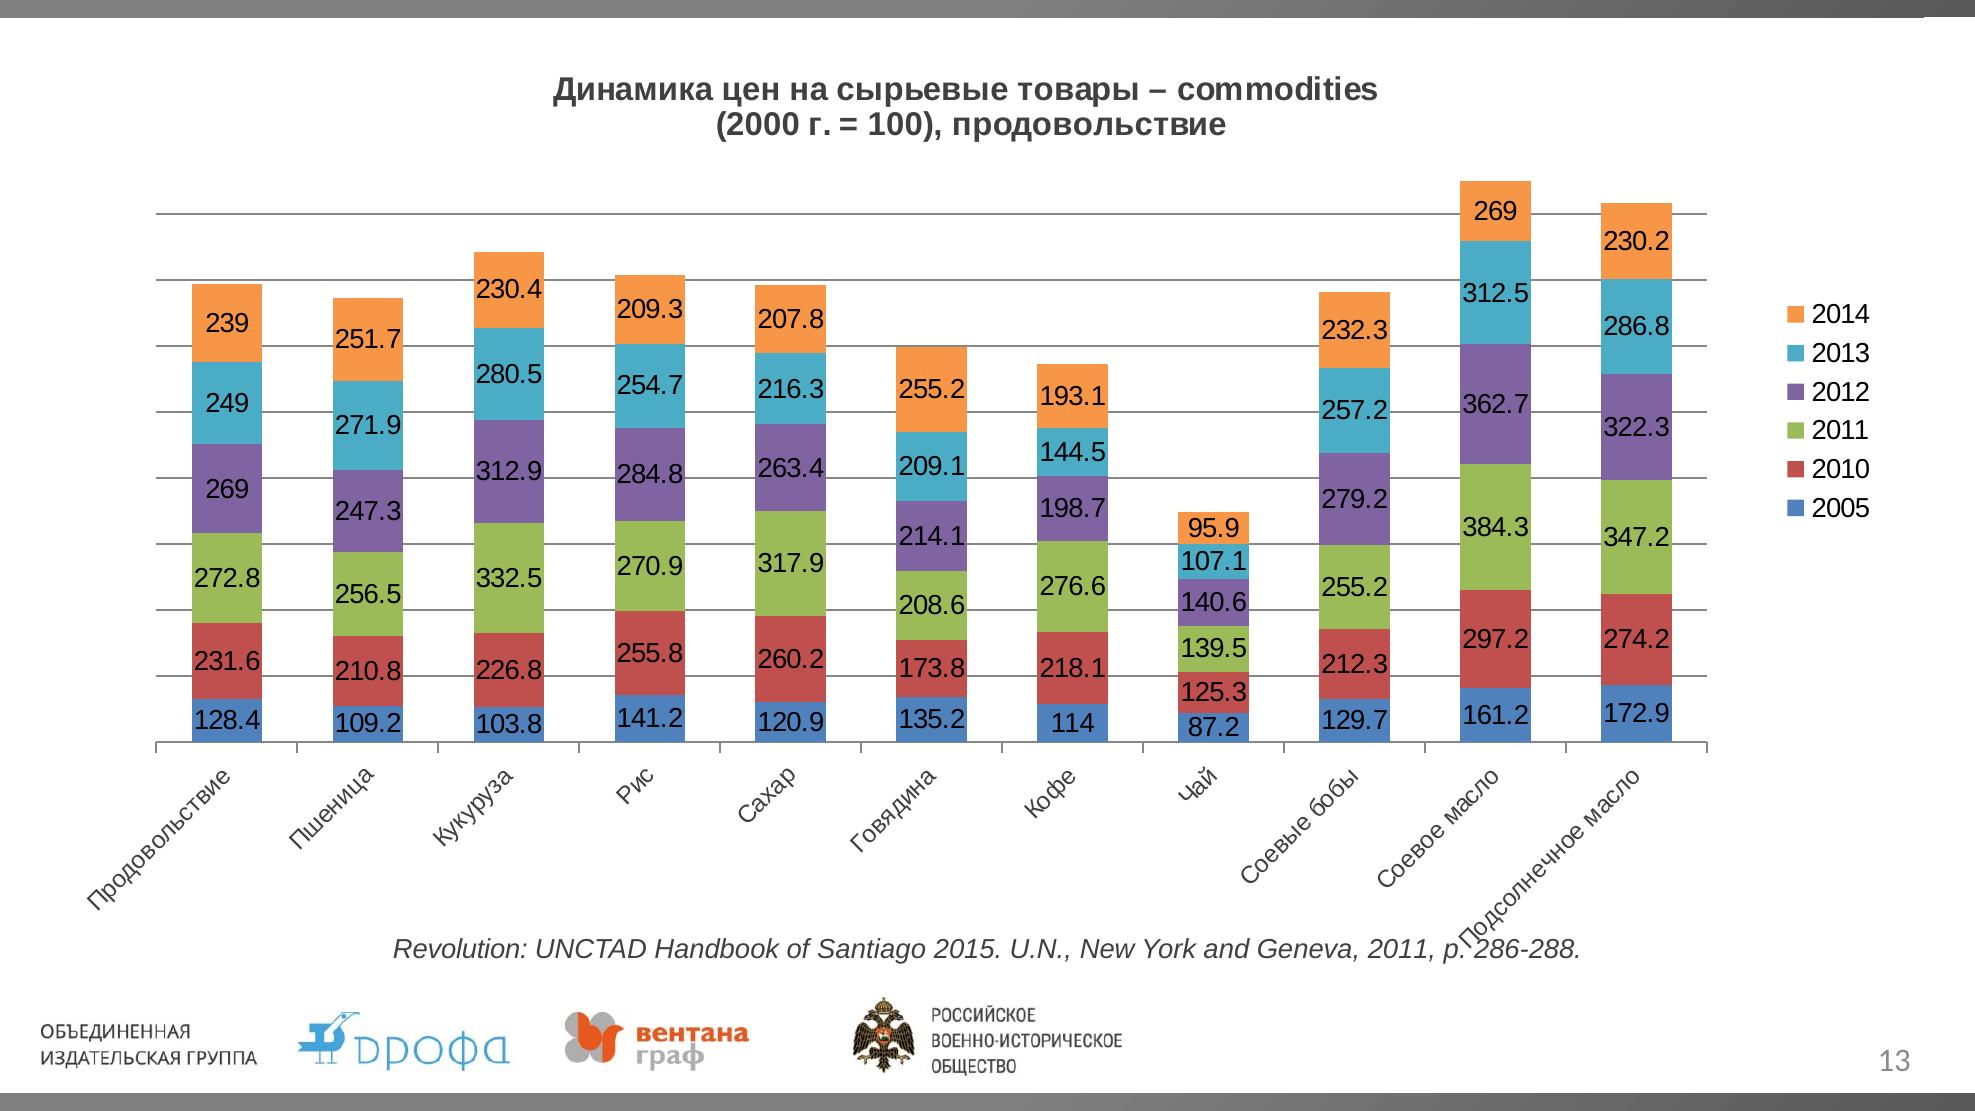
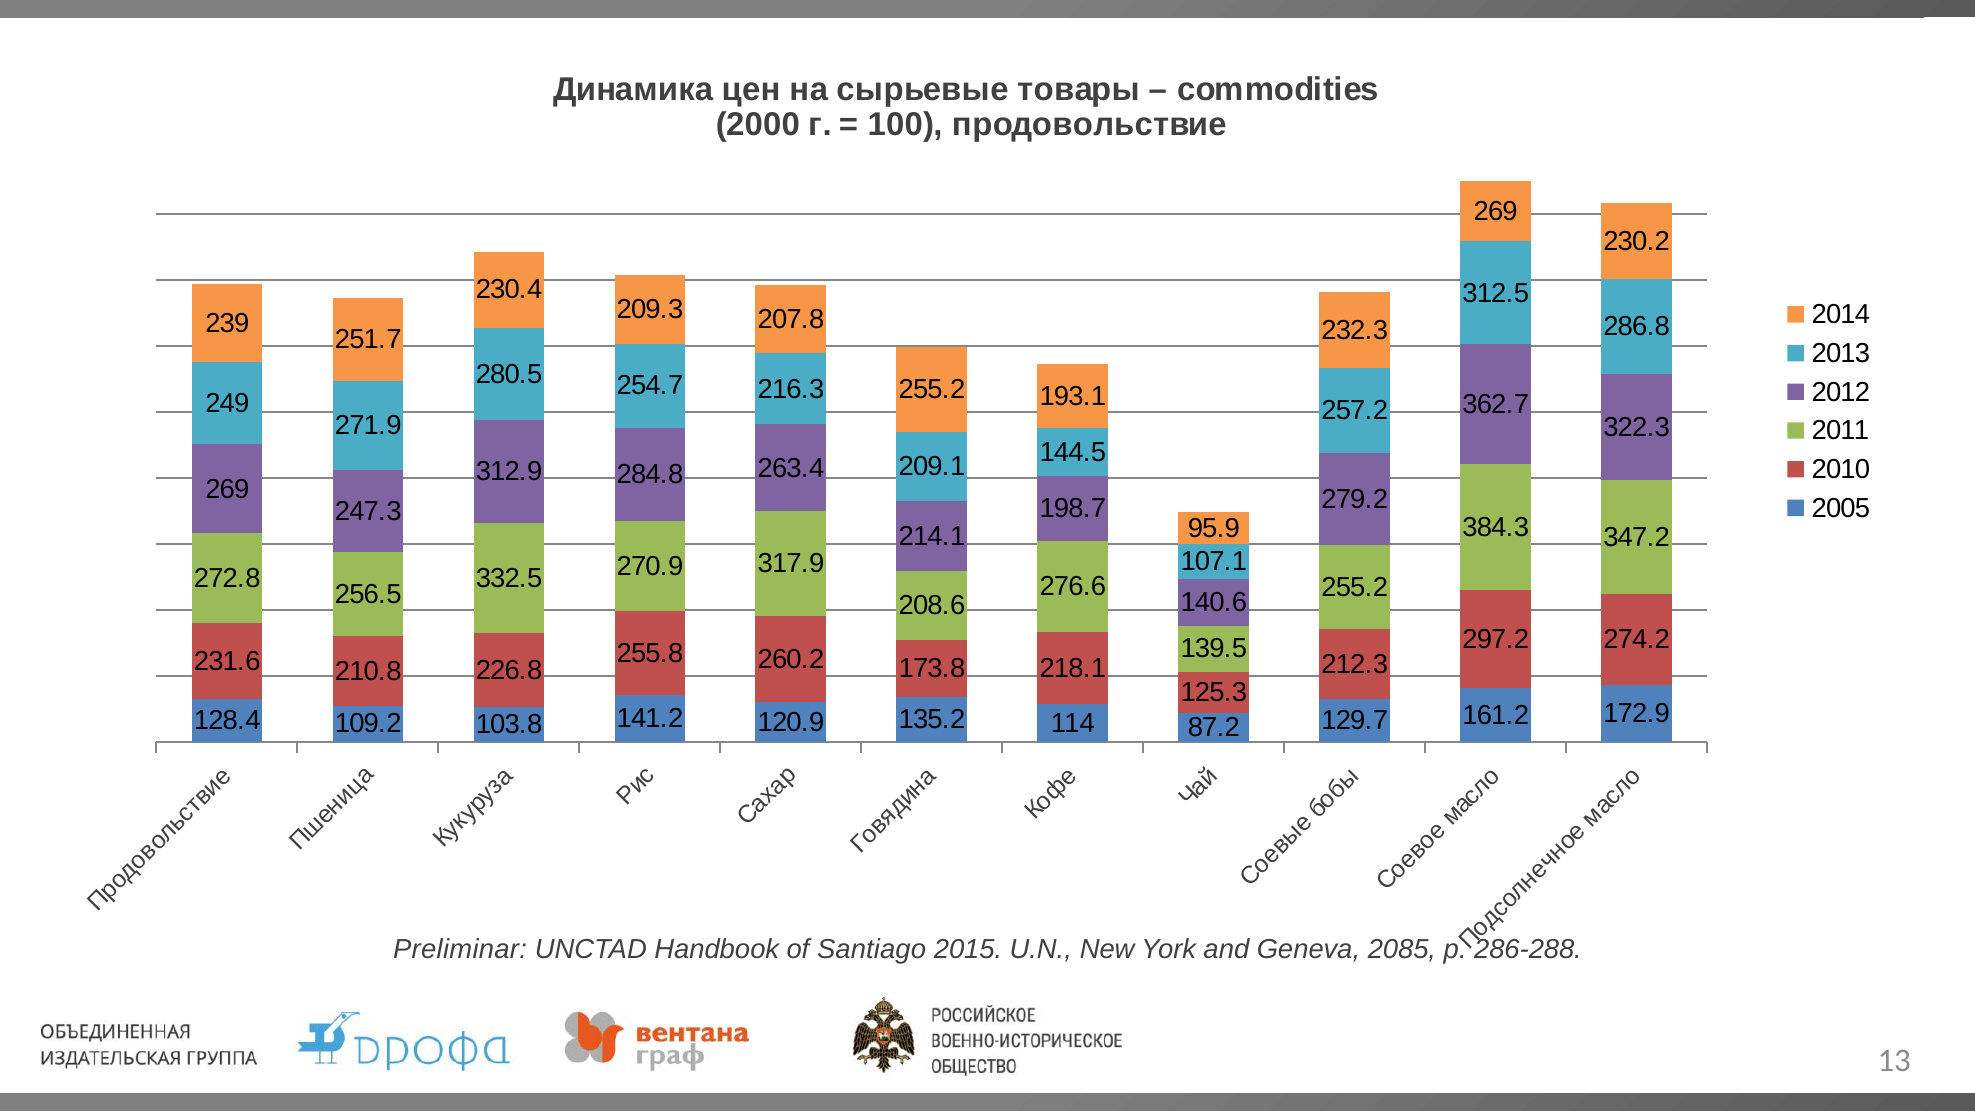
Revolution: Revolution -> Preliminar (460, 949)
Geneva 2011: 2011 -> 2085 (1402, 949)
